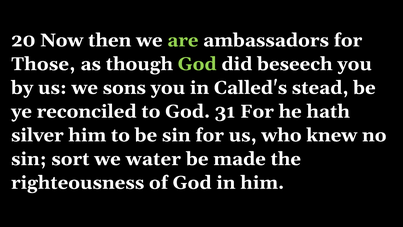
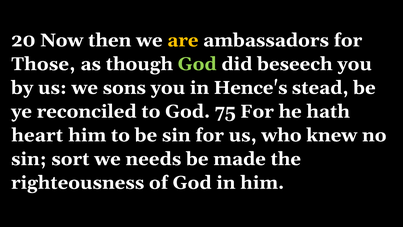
are colour: light green -> yellow (183, 40)
Called's: Called's -> Hence's (251, 88)
31: 31 -> 75 (225, 111)
silver: silver -> heart (37, 135)
water: water -> needs (153, 159)
